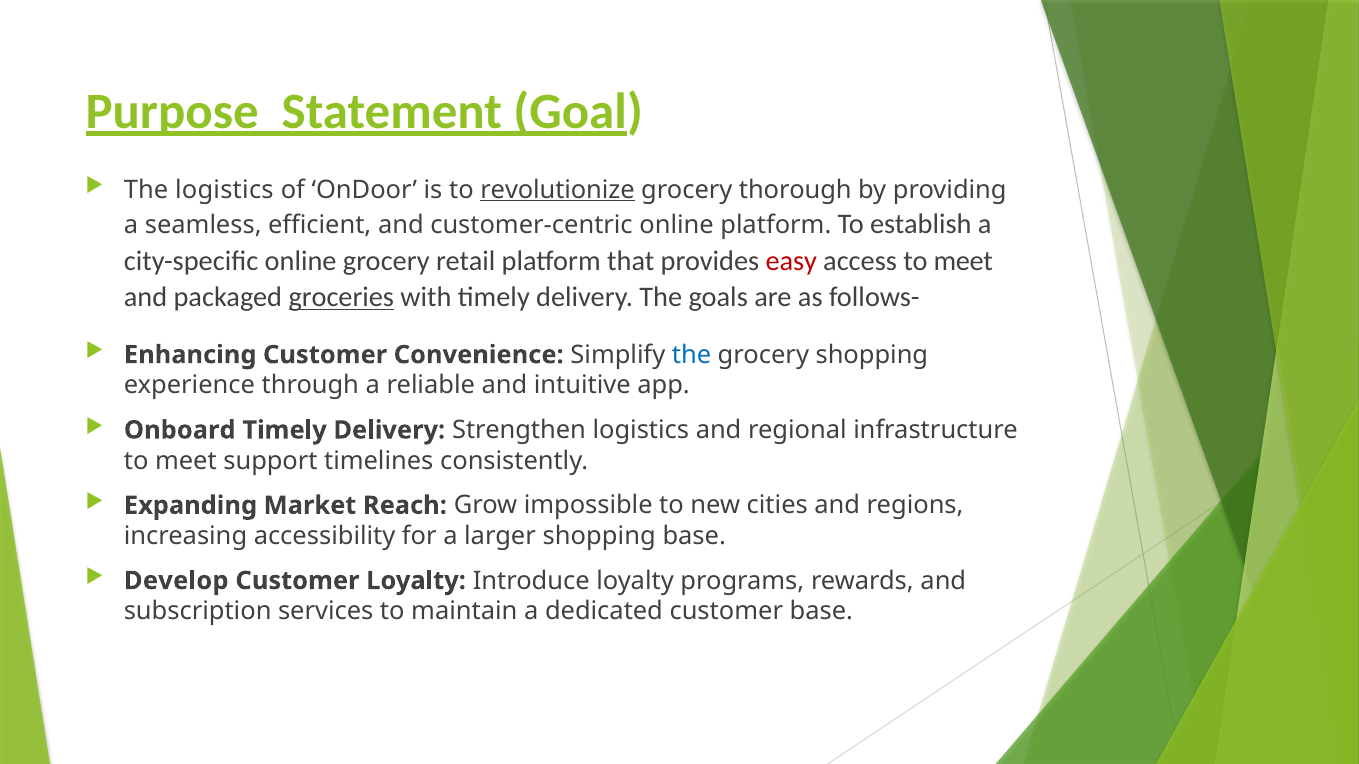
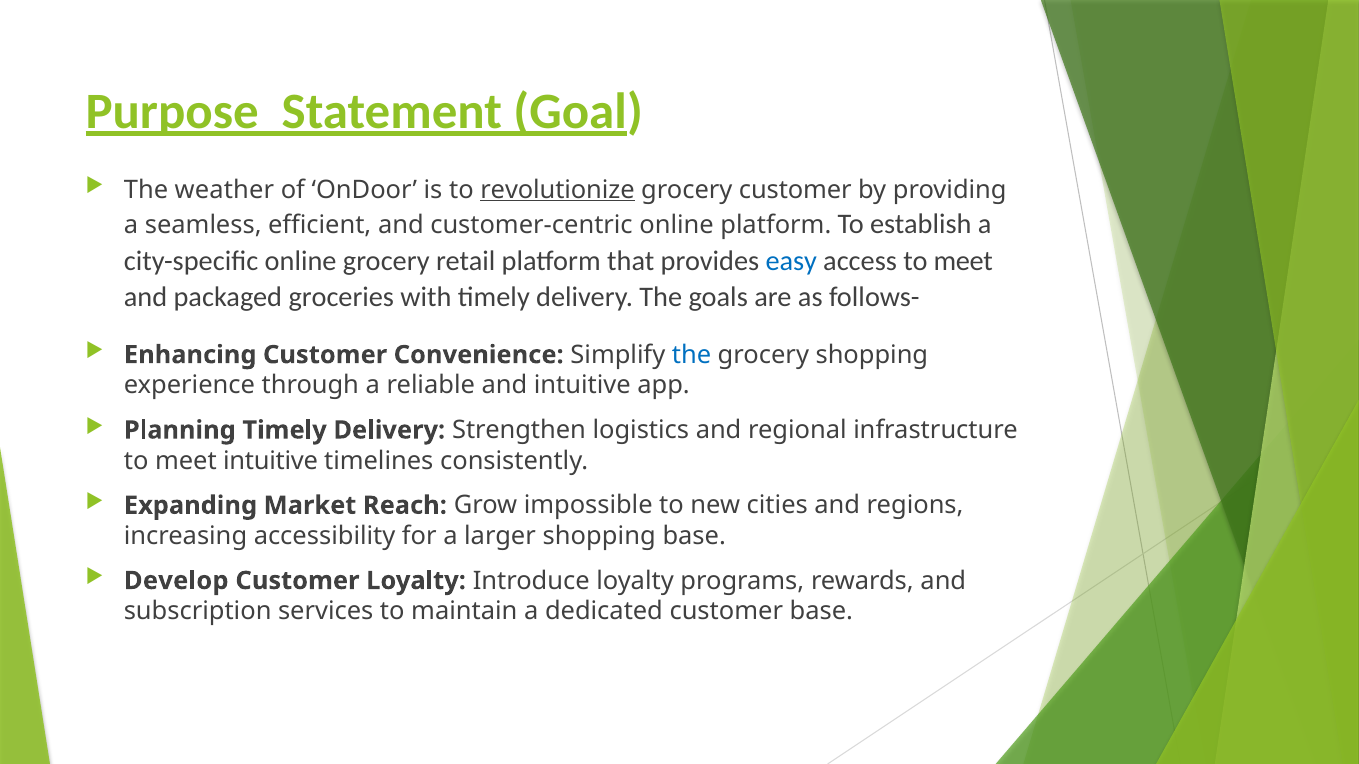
The logistics: logistics -> weather (224, 190)
grocery thorough: thorough -> customer (795, 190)
easy colour: red -> blue (791, 261)
groceries underline: present -> none (341, 297)
Onboard: Onboard -> Planning (180, 430)
meet support: support -> intuitive (271, 461)
